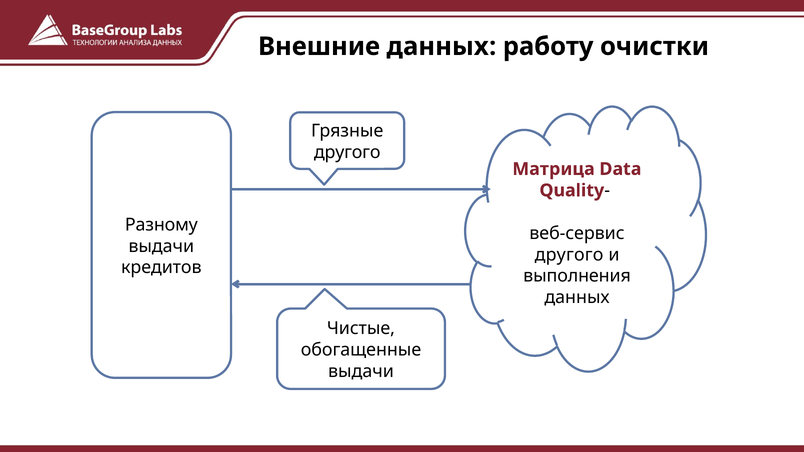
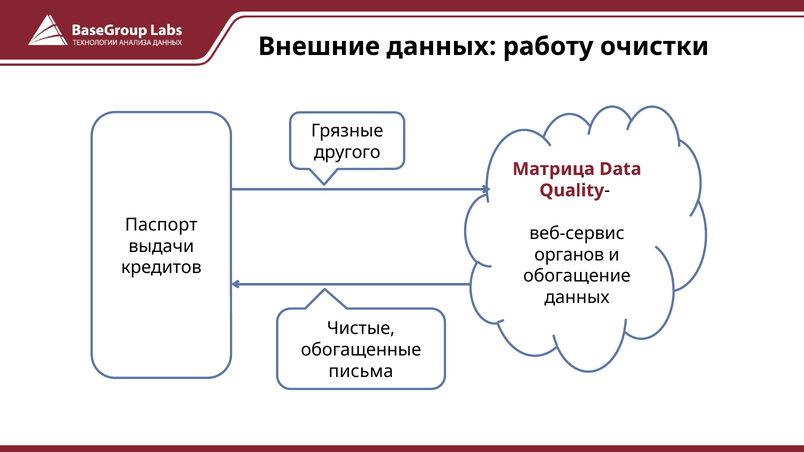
Разному: Разному -> Паспорт (161, 225)
другого: другого -> органов (569, 255)
выполнения: выполнения -> обогащение (577, 276)
выдачи: выдачи -> письма (361, 372)
